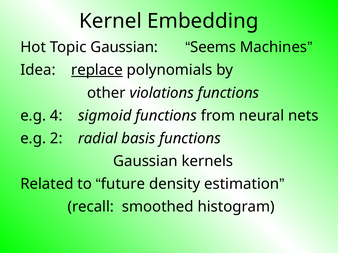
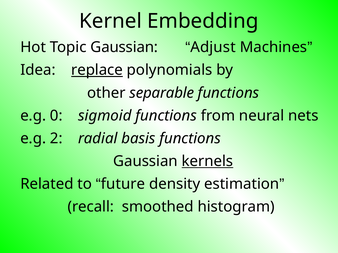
Seems: Seems -> Adjust (213, 47)
violations: violations -> separable (162, 93)
4: 4 -> 0 (56, 116)
kernels underline: none -> present (207, 162)
